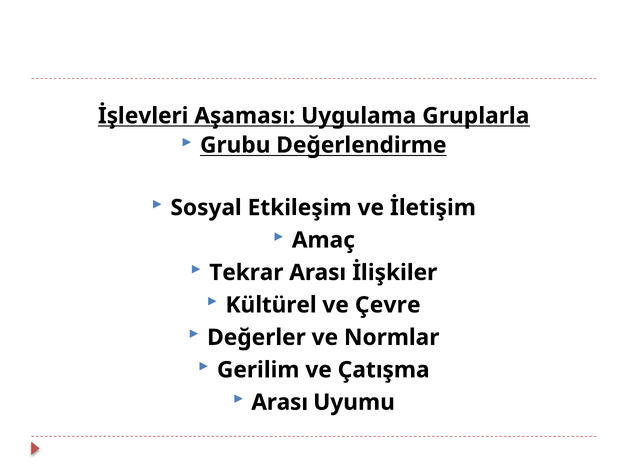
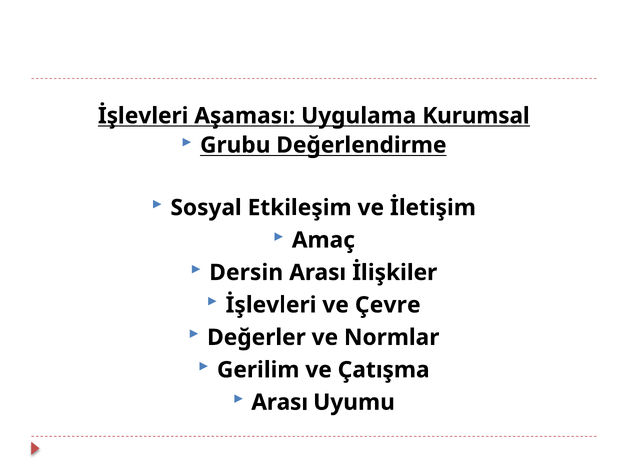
Gruplarla: Gruplarla -> Kurumsal (476, 116)
Tekrar: Tekrar -> Dersin (246, 273)
Kültürel: Kültürel -> İşlevleri (271, 305)
